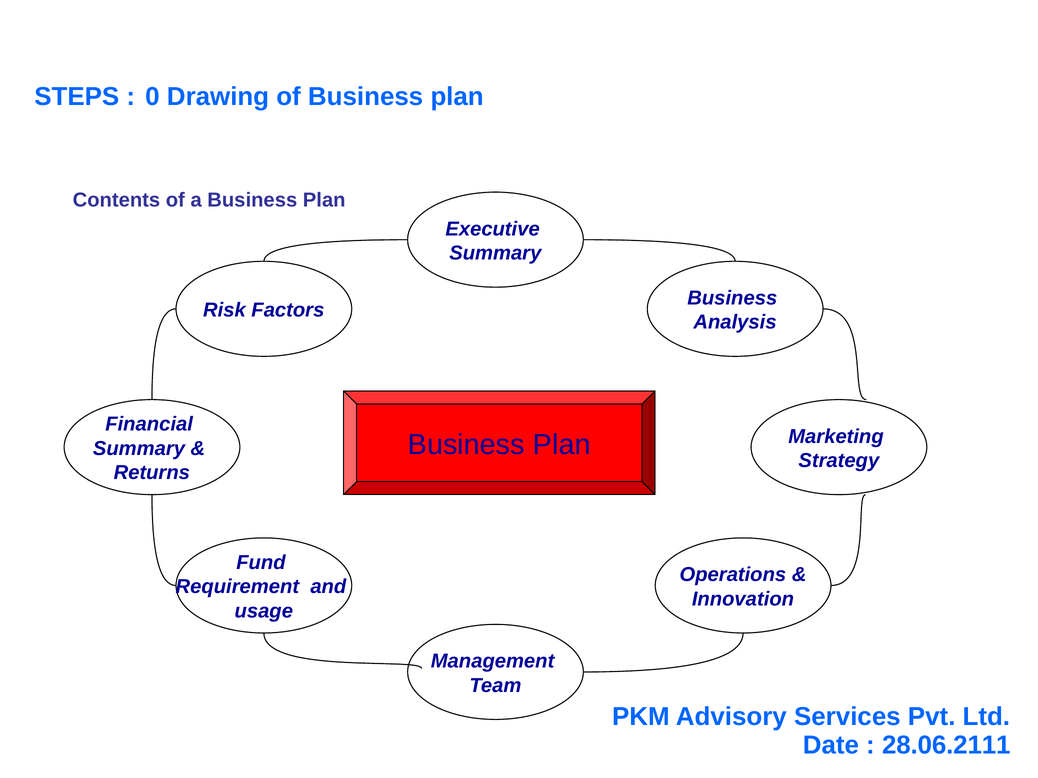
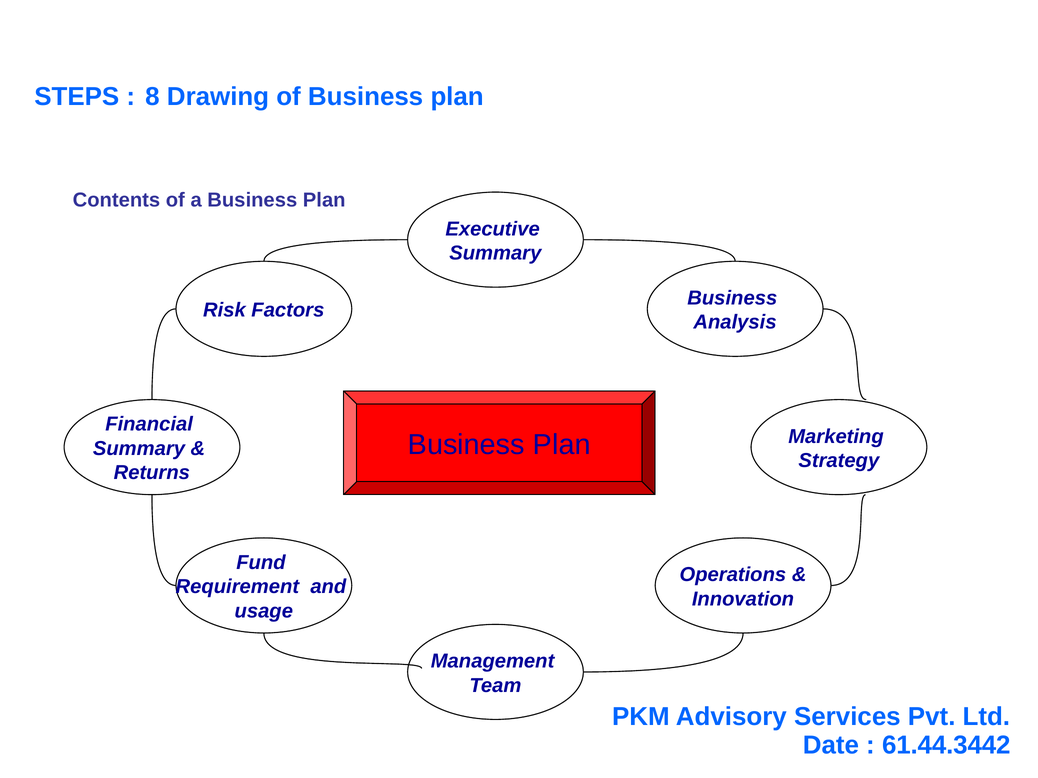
0: 0 -> 8 (152, 97)
28.06.2111: 28.06.2111 -> 61.44.3442 (946, 745)
